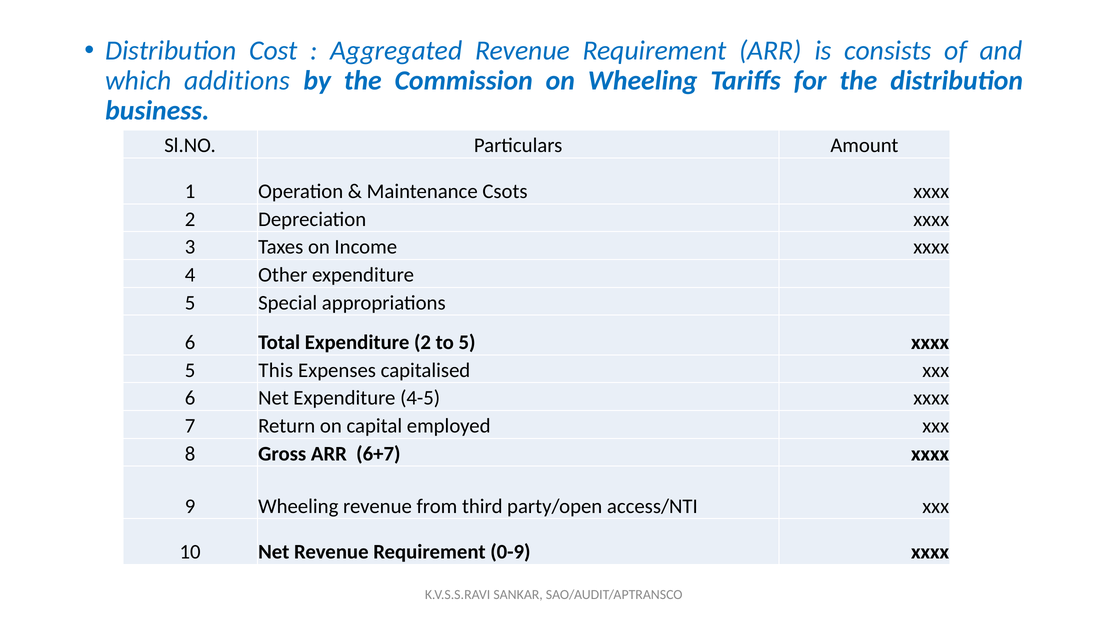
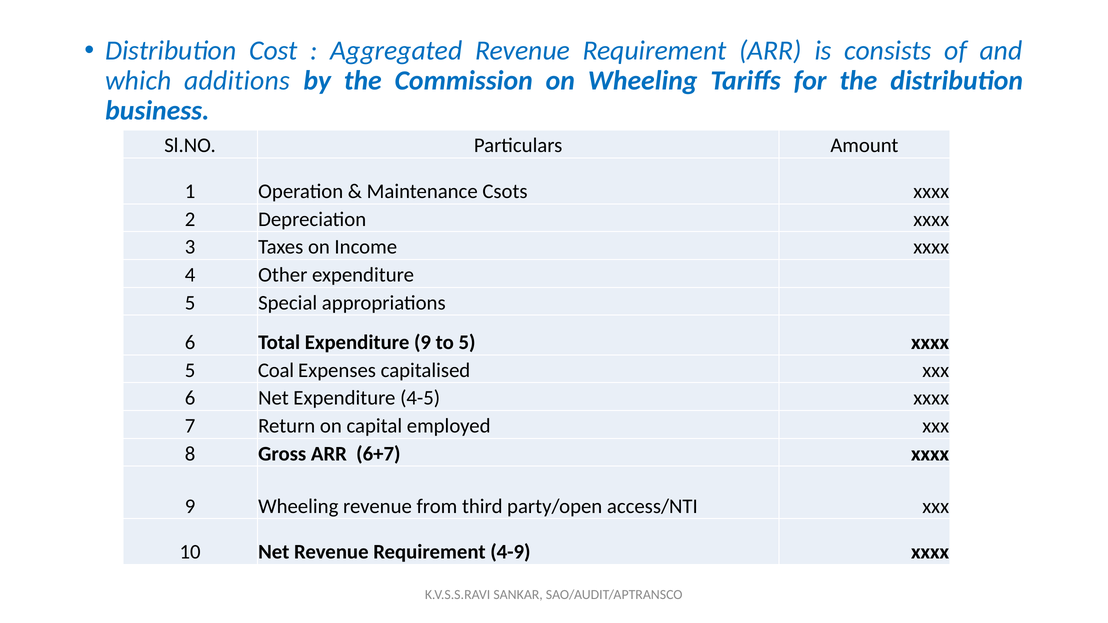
Expenditure 2: 2 -> 9 (423, 343)
This: This -> Coal (276, 370)
0-9: 0-9 -> 4-9 (510, 552)
